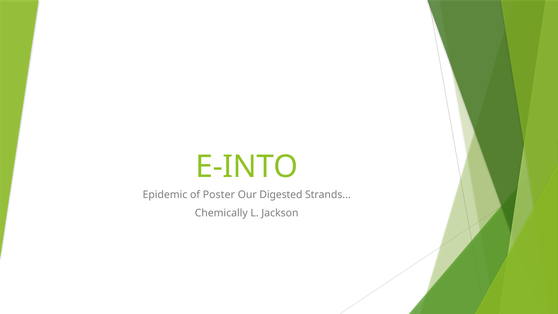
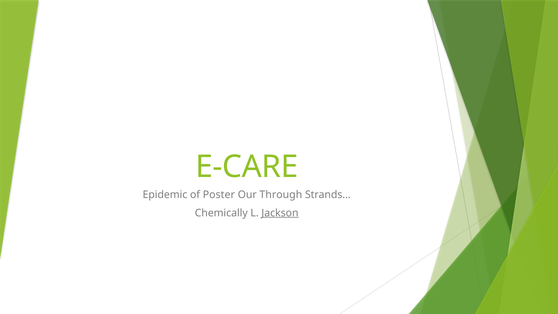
E-INTO: E-INTO -> E-CARE (247, 167)
Digested: Digested -> Through (281, 194)
Jackson underline: none -> present (280, 213)
